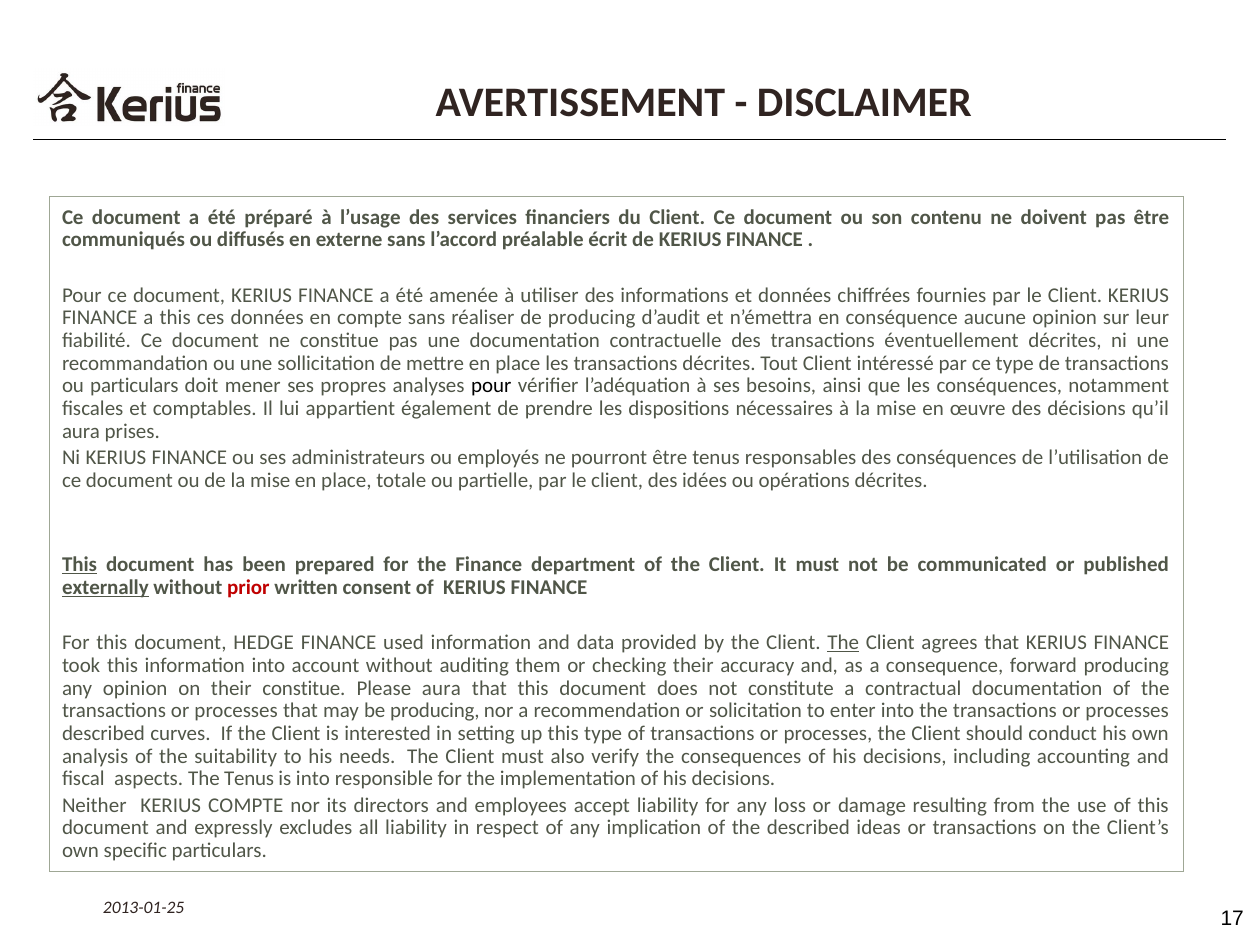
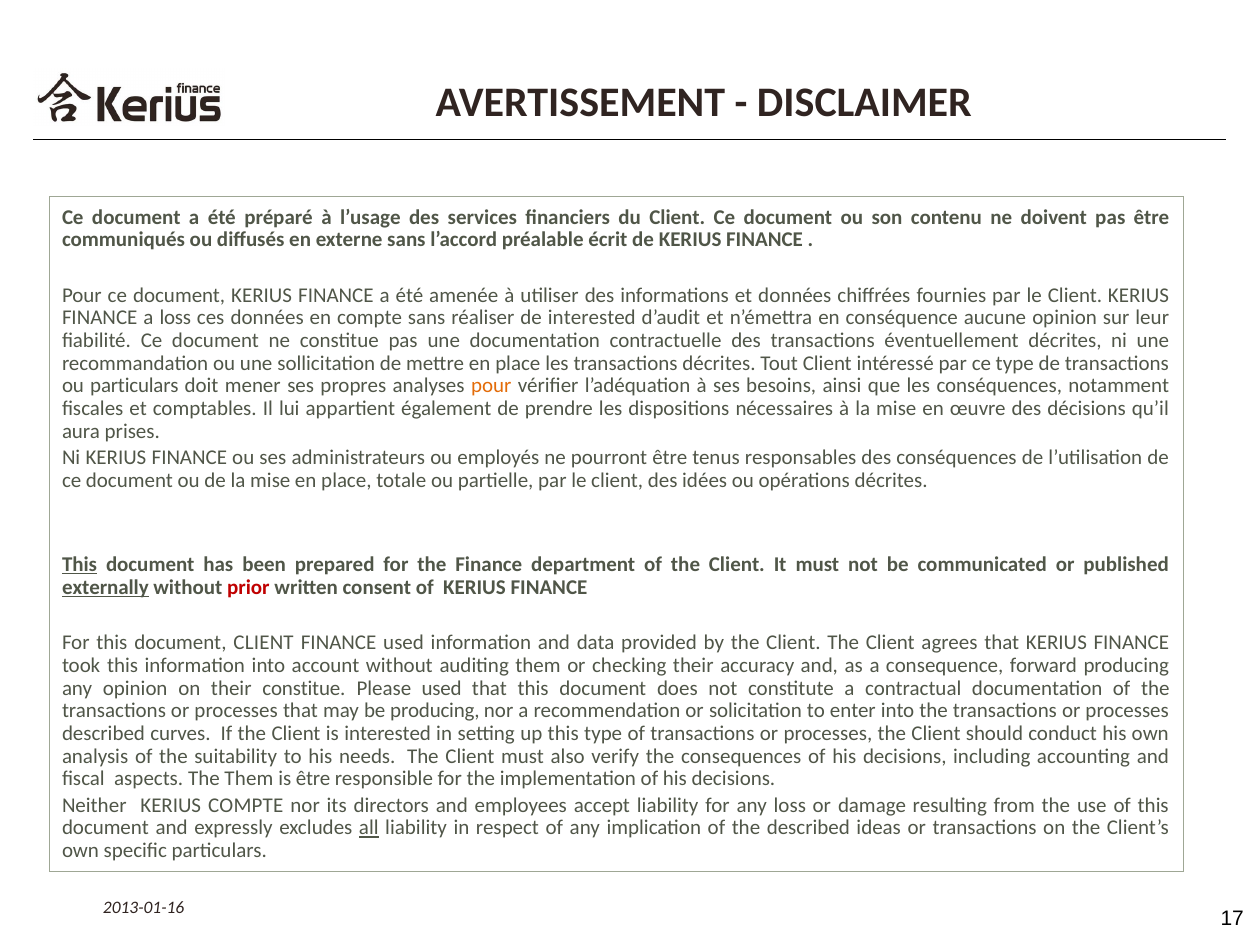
a this: this -> loss (175, 318)
de producing: producing -> interested (592, 318)
pour colour: black -> orange (491, 386)
document HEDGE: HEDGE -> CLIENT (264, 643)
The underline: present -> none (843, 643)
Please aura: aura -> used (442, 688)
The Tenus: Tenus -> Them (249, 779)
is into: into -> être (313, 779)
all underline: none -> present (369, 828)
2013-01-25: 2013-01-25 -> 2013-01-16 (144, 908)
